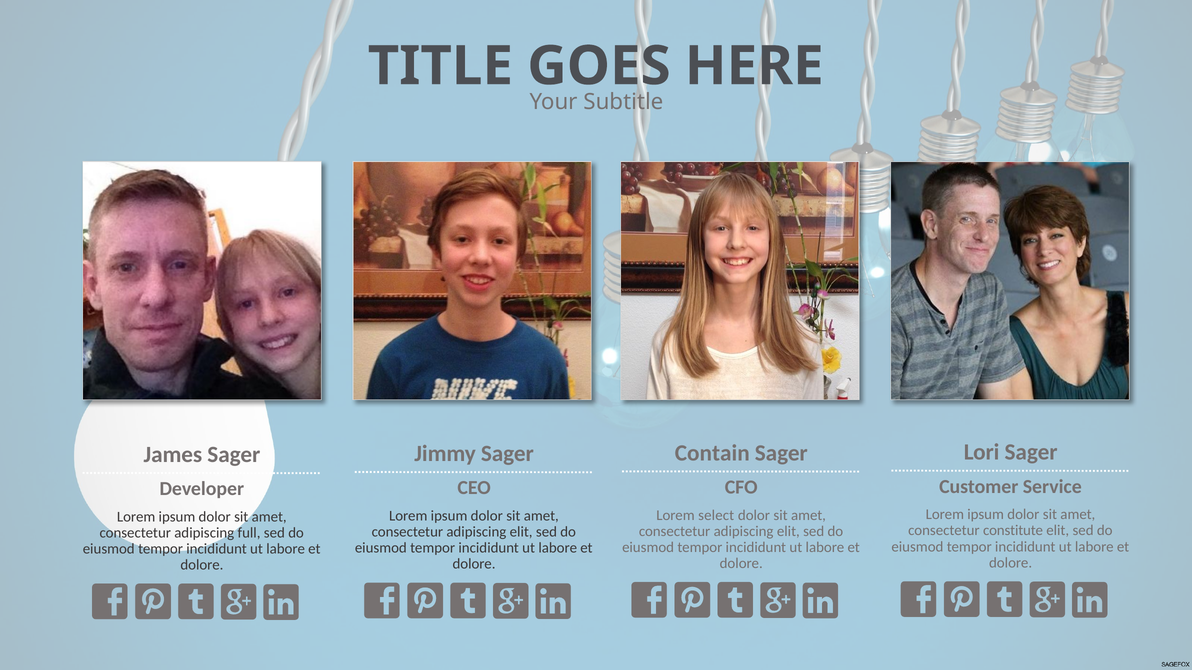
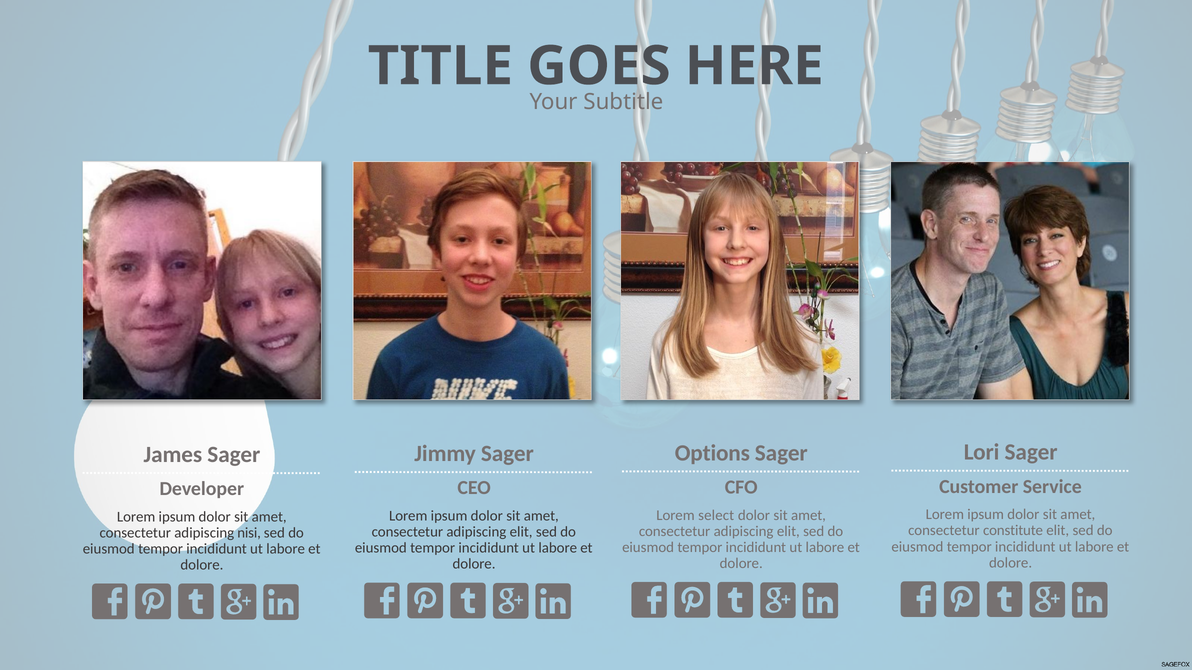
Contain: Contain -> Options (712, 453)
full: full -> nisi (249, 533)
